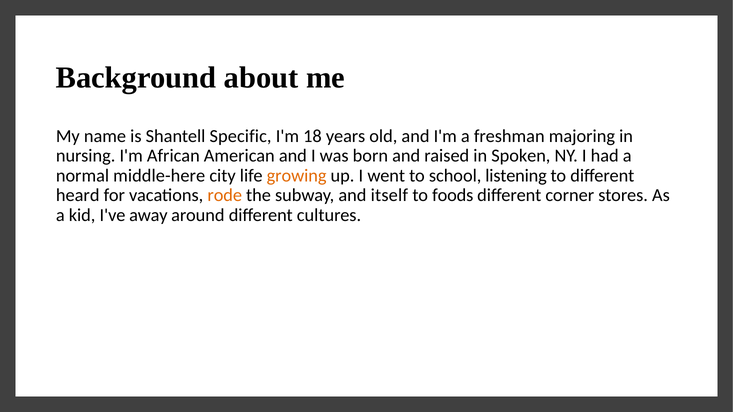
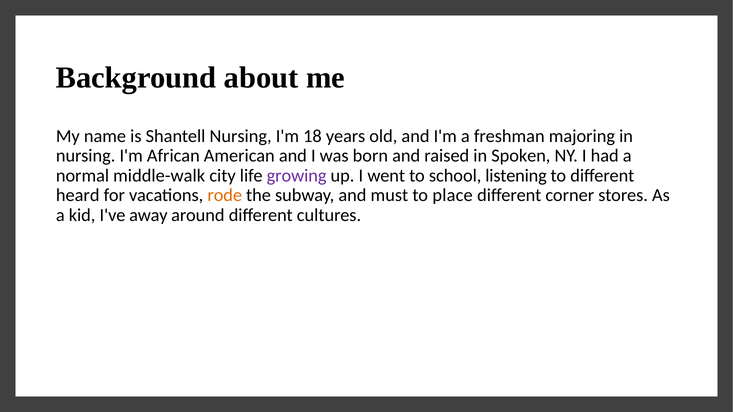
Shantell Specific: Specific -> Nursing (241, 136)
middle-here: middle-here -> middle-walk (159, 176)
growing colour: orange -> purple (297, 176)
itself: itself -> must (389, 196)
foods: foods -> place (453, 196)
